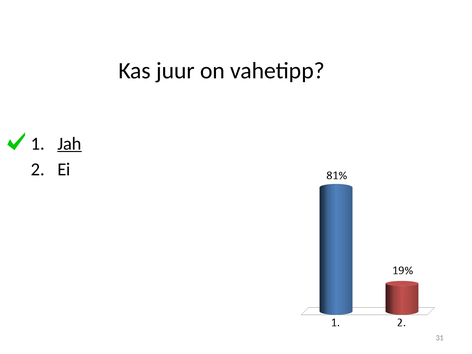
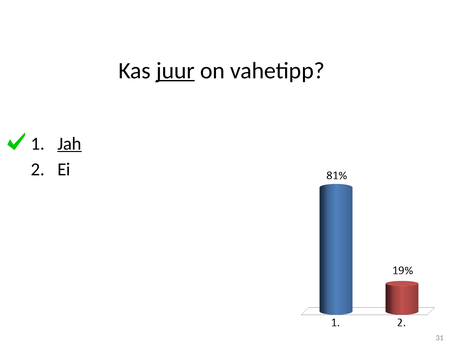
juur underline: none -> present (175, 71)
